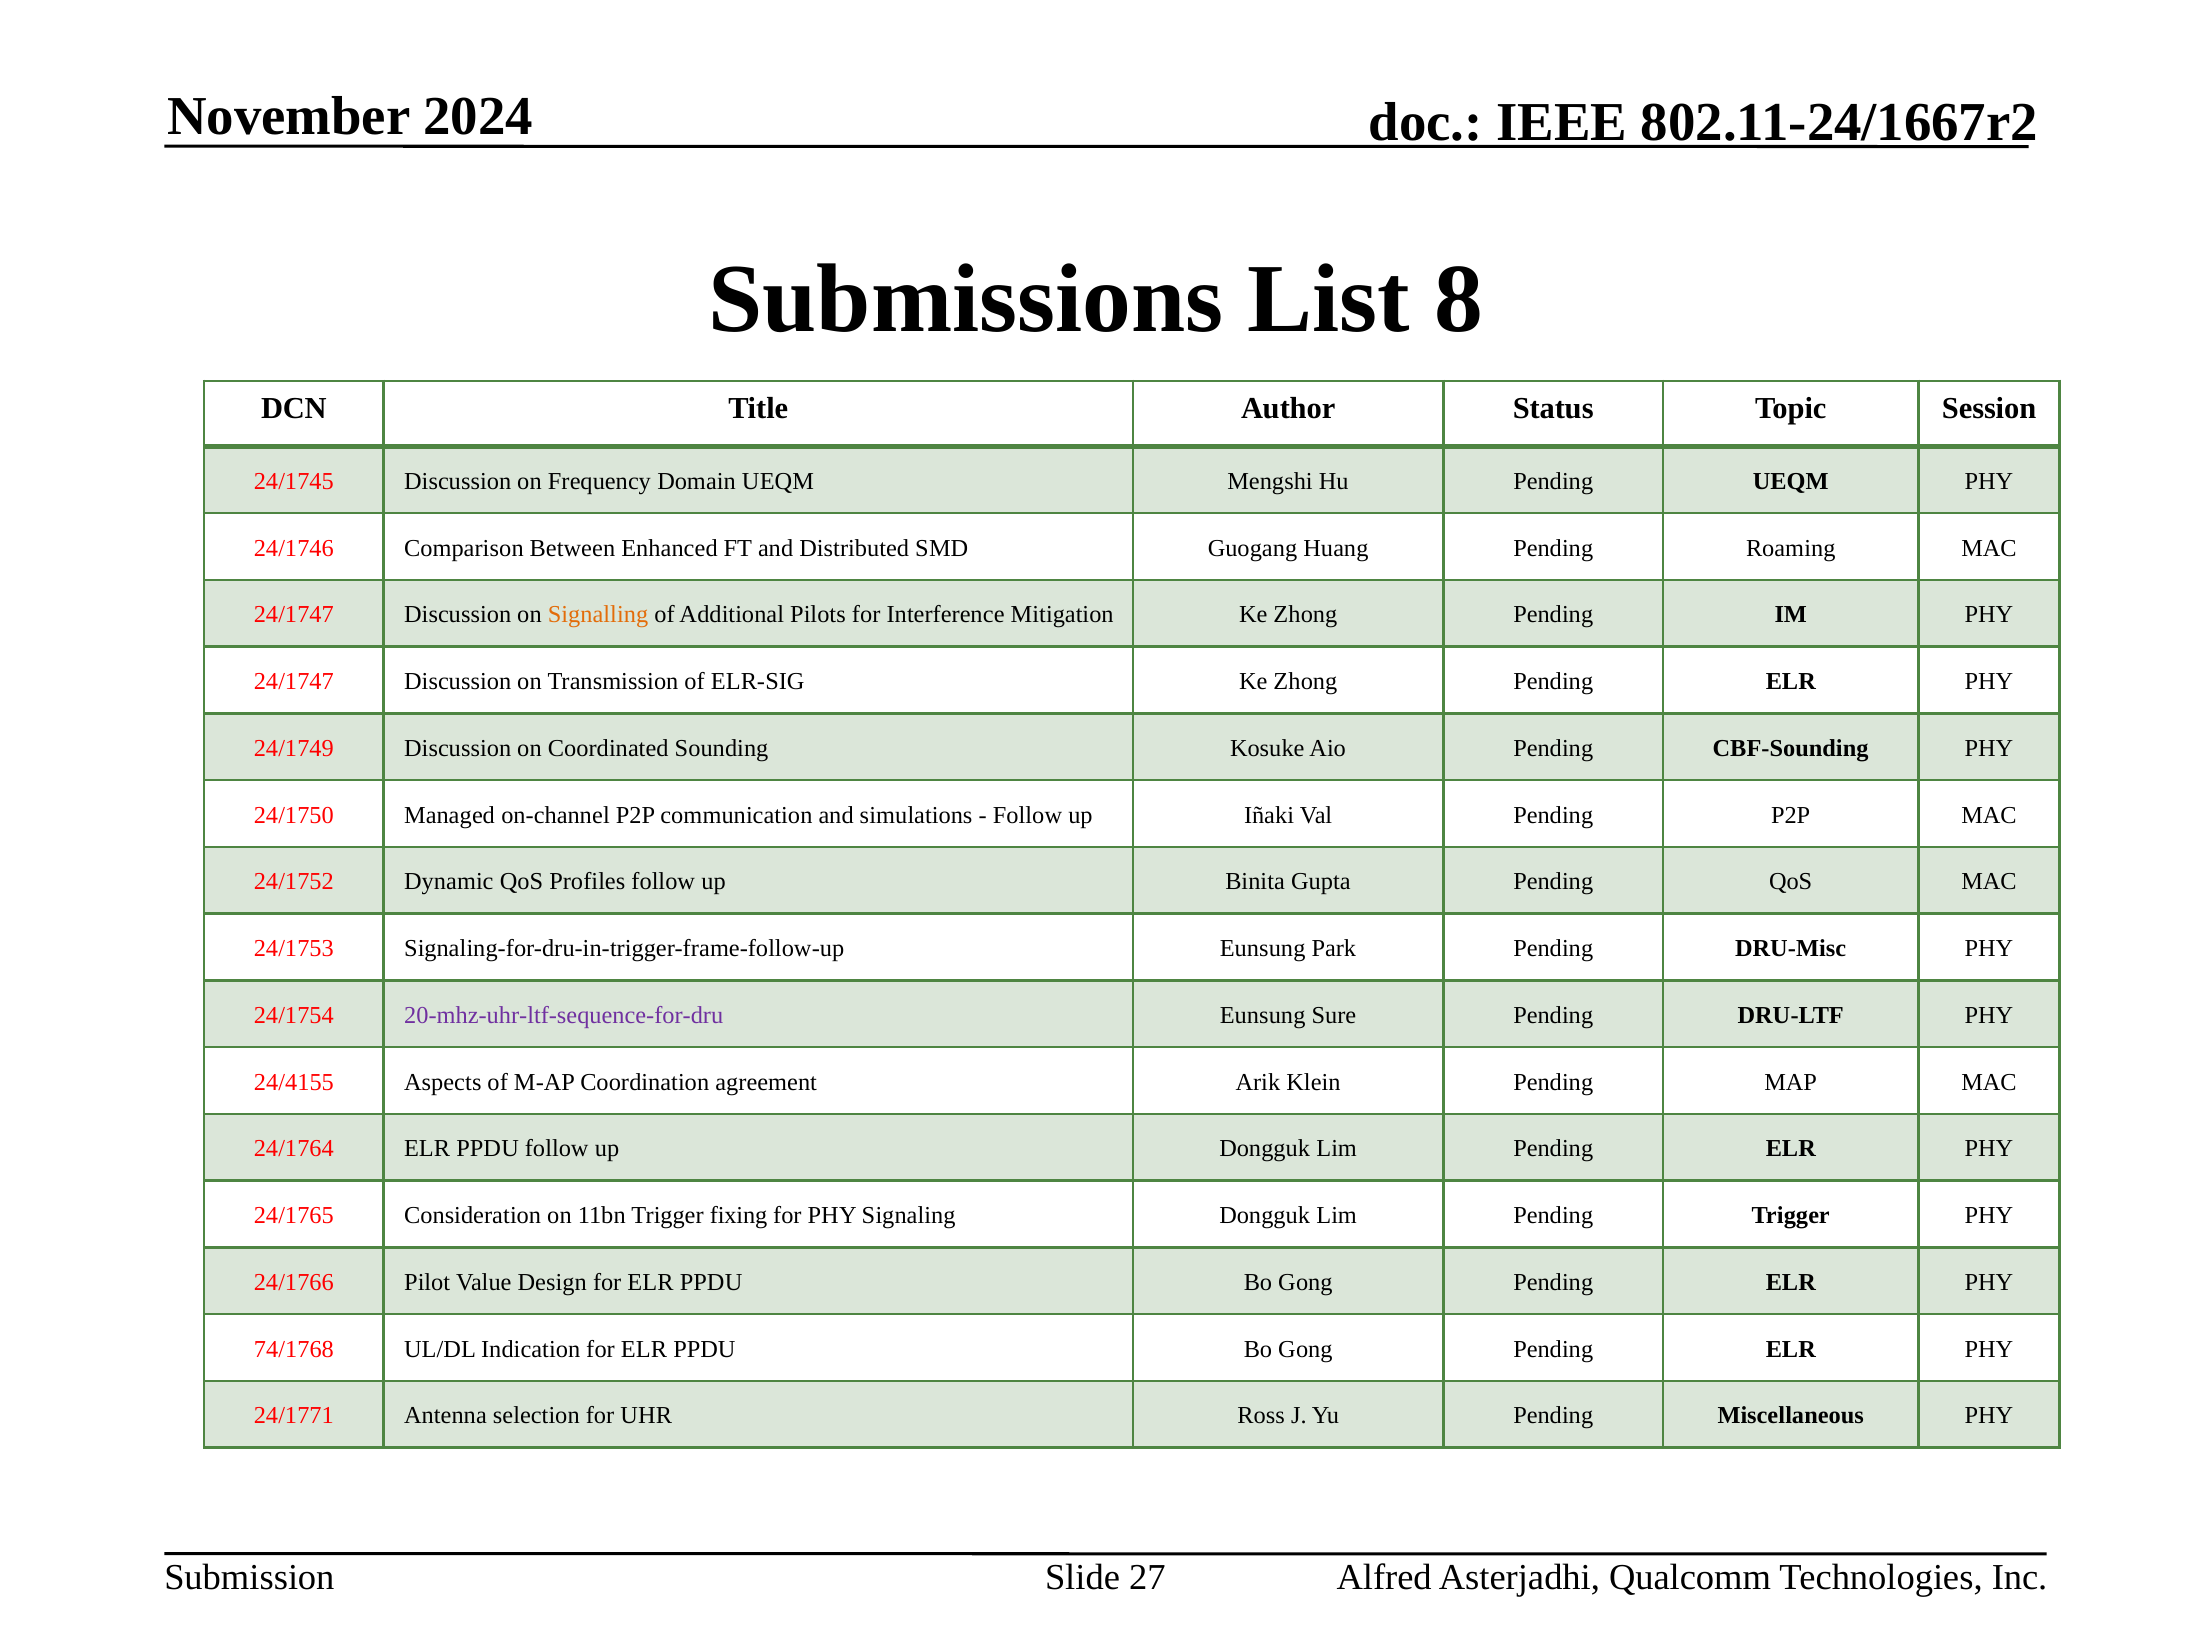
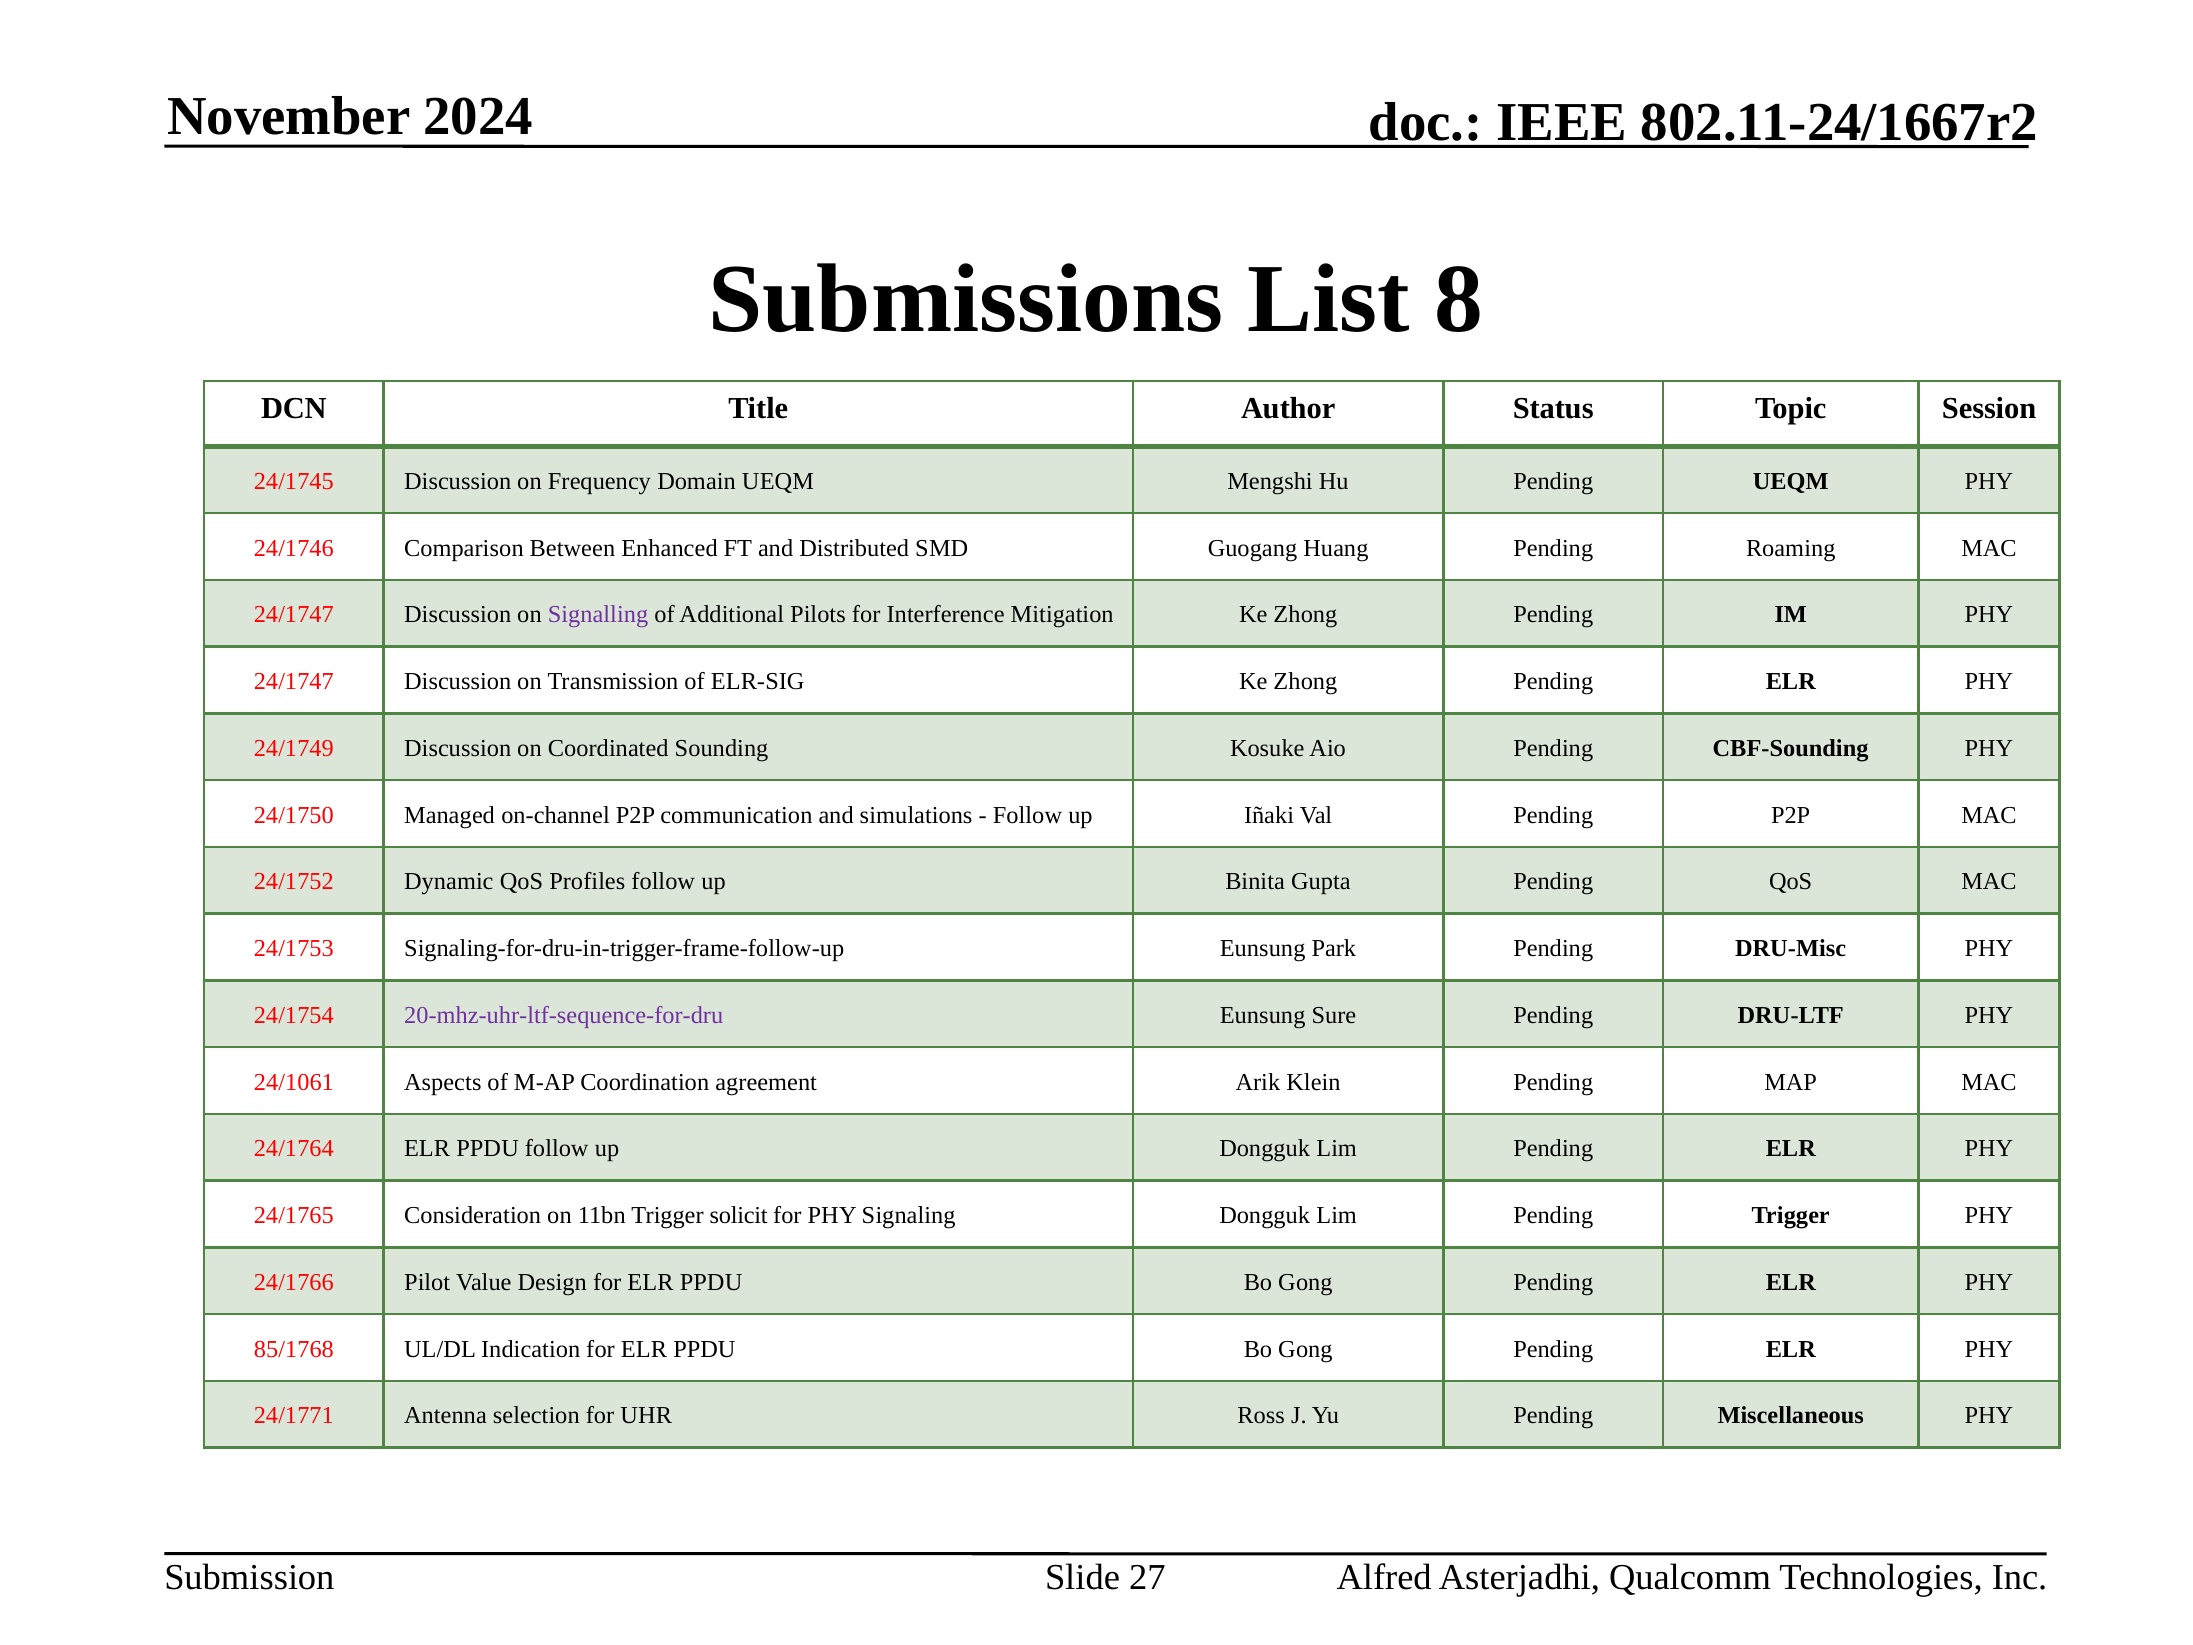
Signalling colour: orange -> purple (598, 615)
24/4155: 24/4155 -> 24/1061 (294, 1082)
fixing: fixing -> solicit (739, 1215)
74/1768: 74/1768 -> 85/1768 (294, 1349)
